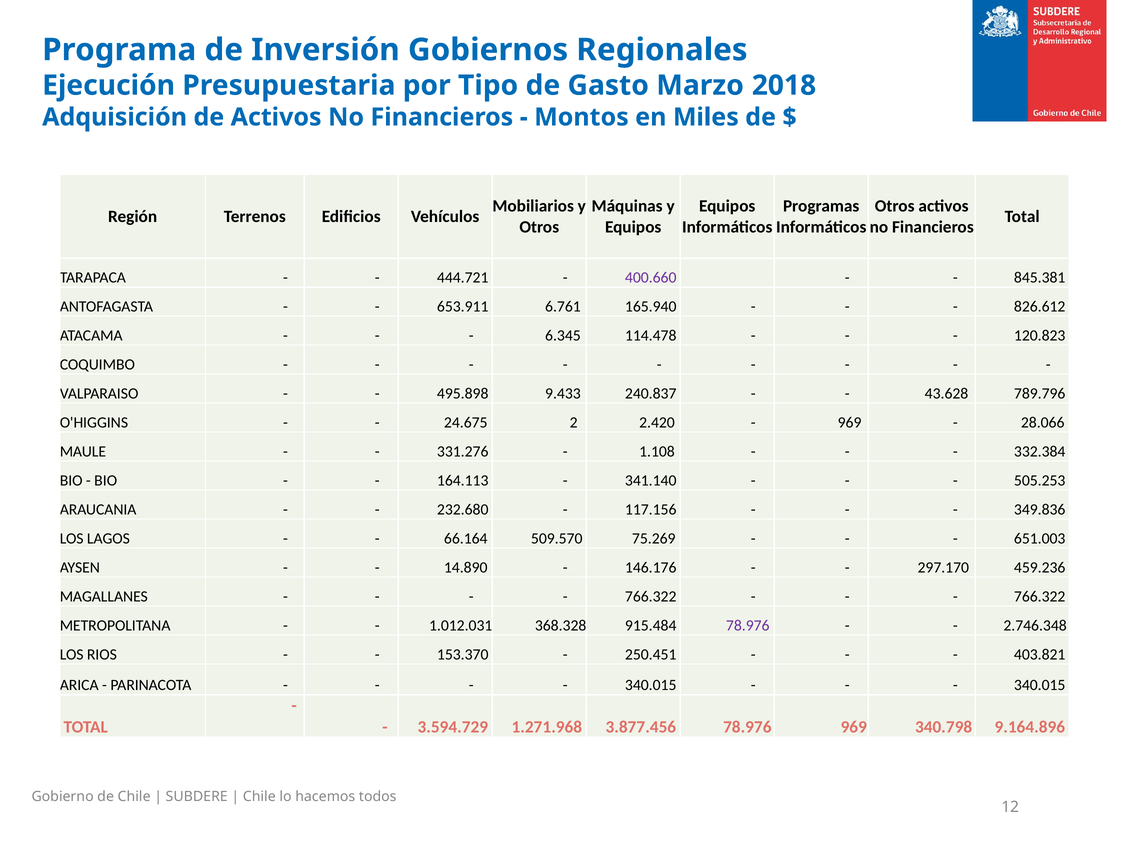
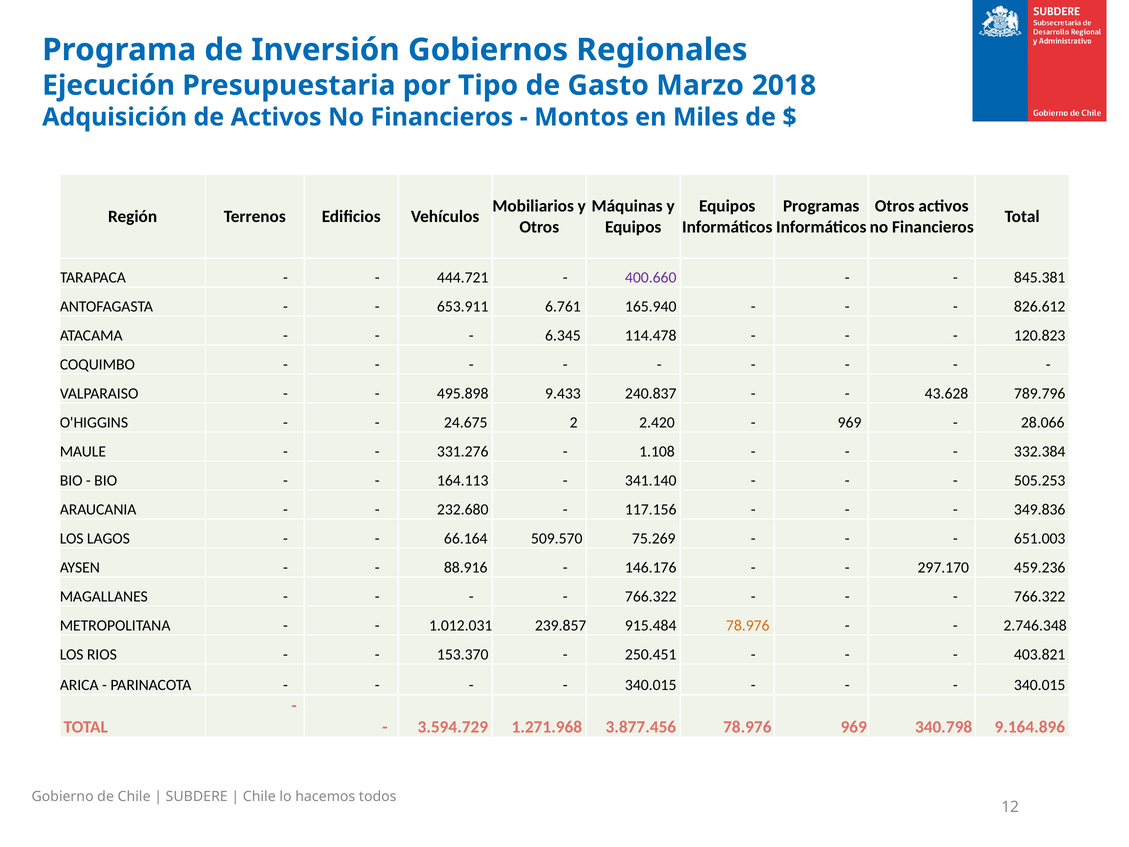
14.890: 14.890 -> 88.916 (466, 567)
368.328: 368.328 -> 239.857 (561, 625)
78.976 colour: purple -> orange (748, 625)
